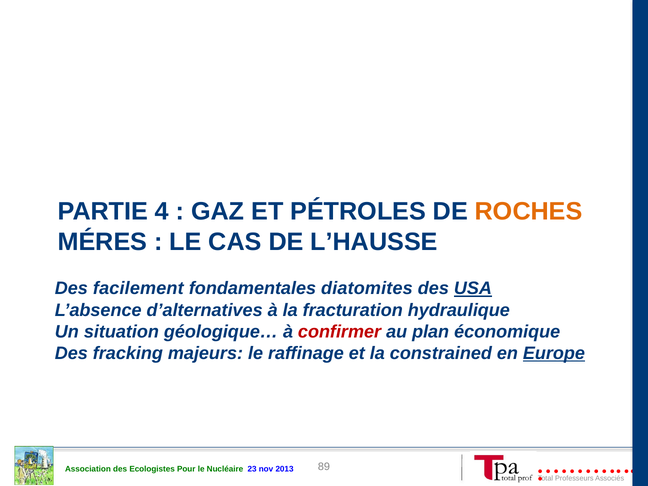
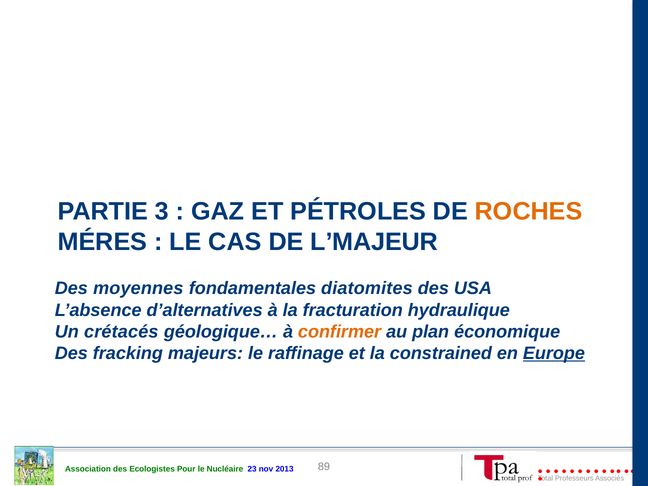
4: 4 -> 3 (162, 212)
L’HAUSSE: L’HAUSSE -> L’MAJEUR (374, 242)
facilement: facilement -> moyennes (138, 288)
USA underline: present -> none (473, 288)
situation: situation -> crétacés (121, 332)
confirmer colour: red -> orange (340, 332)
